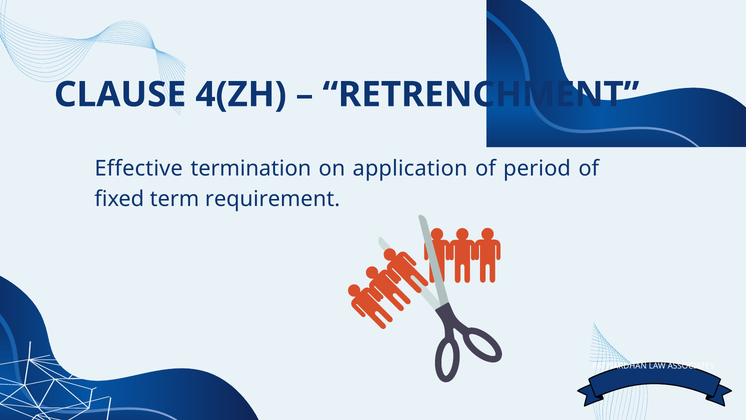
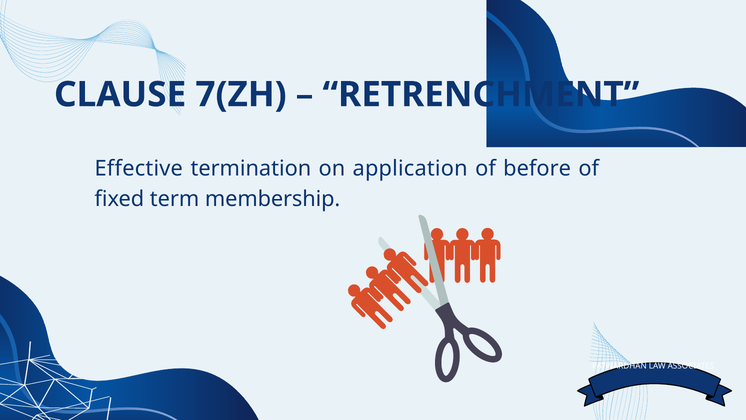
4(ZH: 4(ZH -> 7(ZH (241, 95)
period: period -> before (537, 168)
requirement: requirement -> membership (273, 199)
